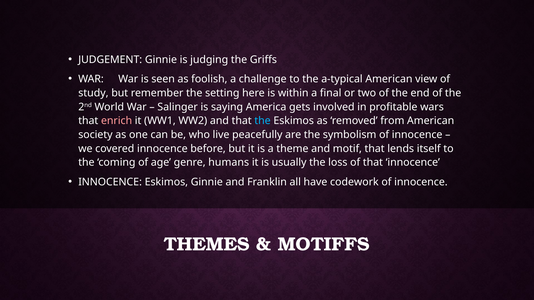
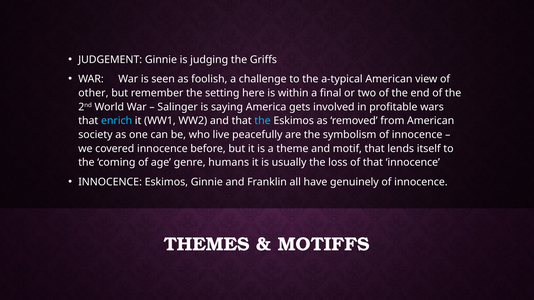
study: study -> other (93, 93)
enrich colour: pink -> light blue (117, 121)
codework: codework -> genuinely (354, 182)
